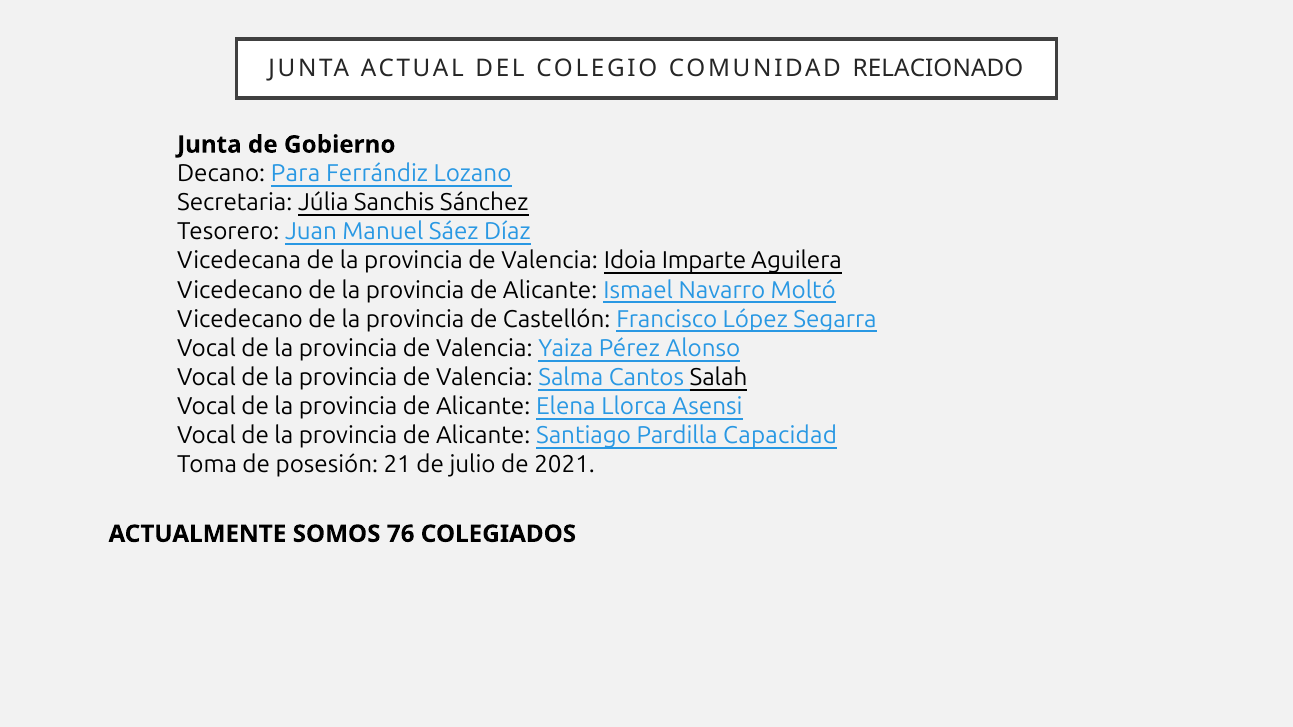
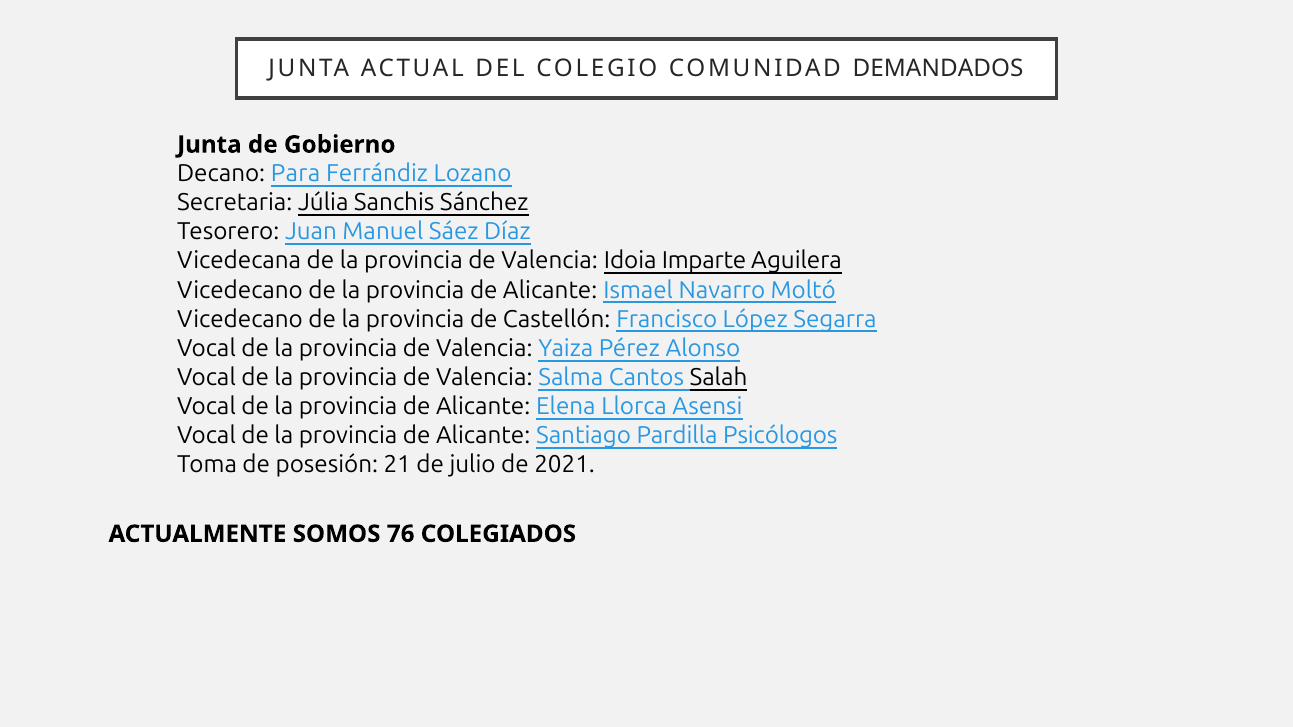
RELACIONADO: RELACIONADO -> DEMANDADOS (938, 68)
Capacidad: Capacidad -> Psicólogos (780, 436)
